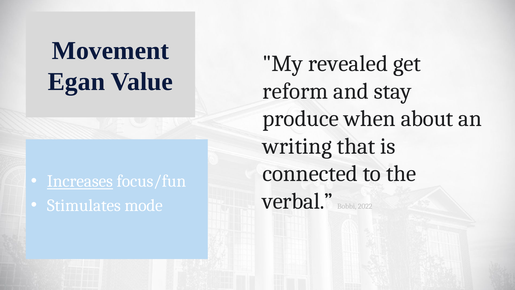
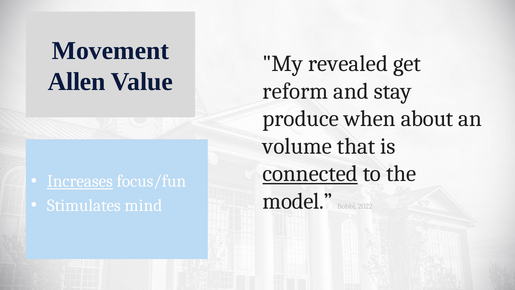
Egan: Egan -> Allen (77, 82)
writing: writing -> volume (297, 146)
connected underline: none -> present (310, 174)
verbal: verbal -> model (298, 201)
mode: mode -> mind (143, 205)
